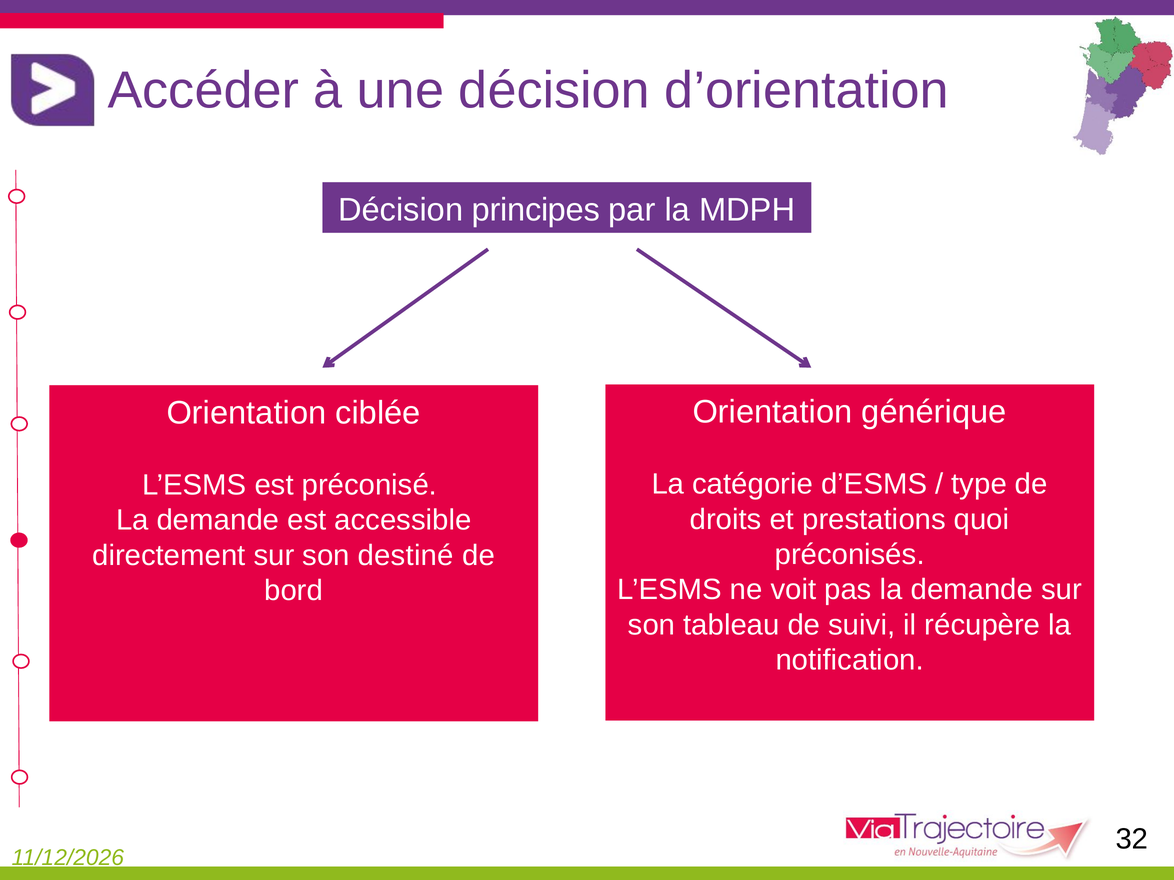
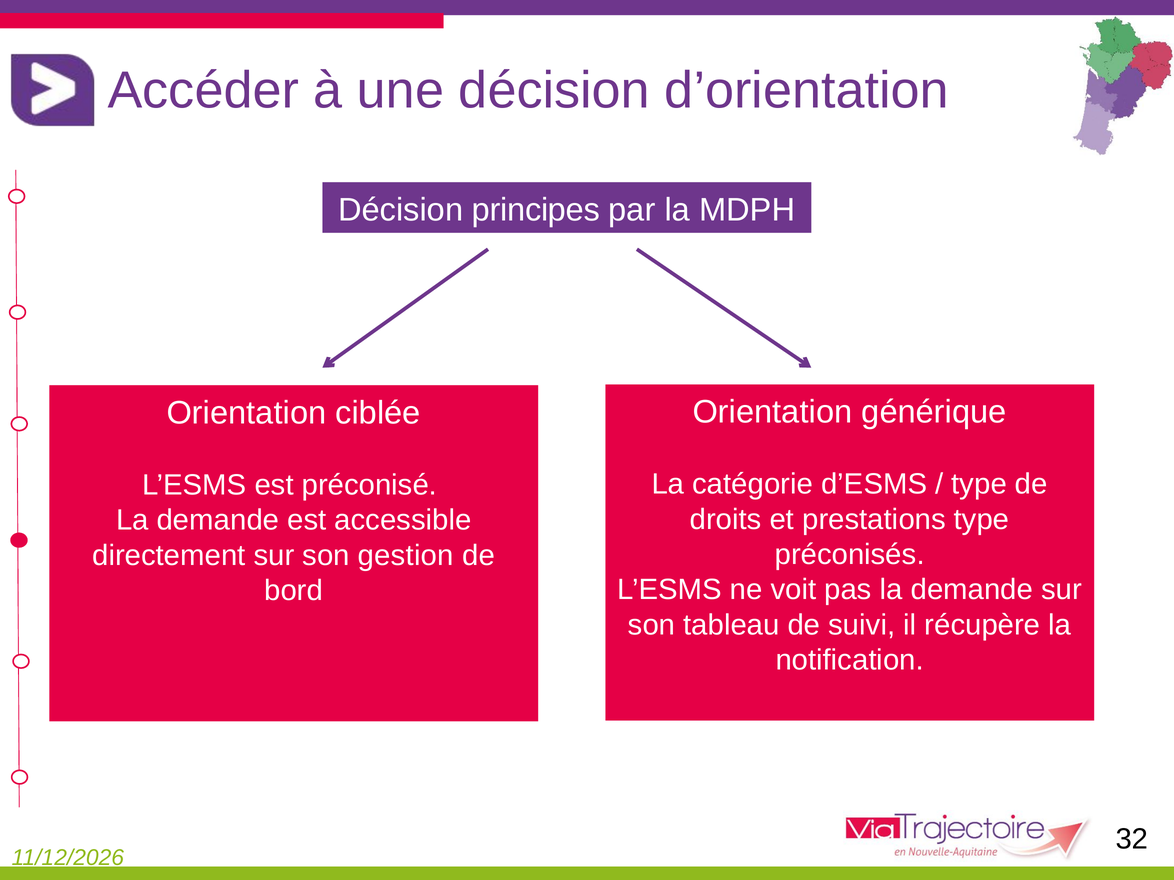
prestations quoi: quoi -> type (982, 520)
destiné: destiné -> gestion (406, 556)
